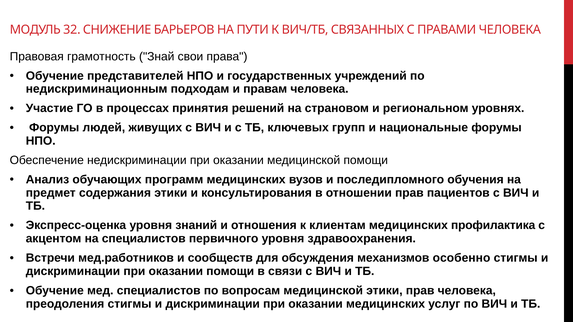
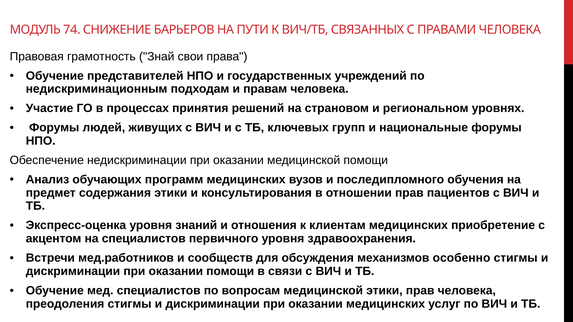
32: 32 -> 74 (72, 30)
профилактика: профилактика -> приобретение (493, 226)
